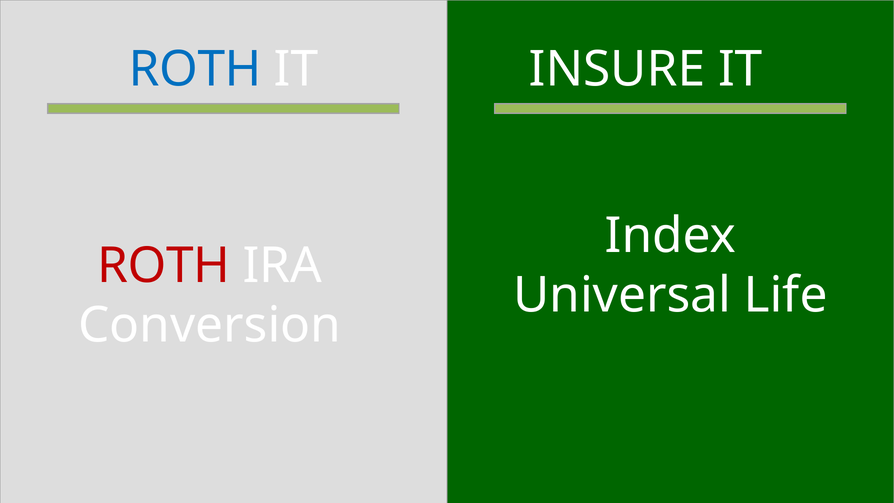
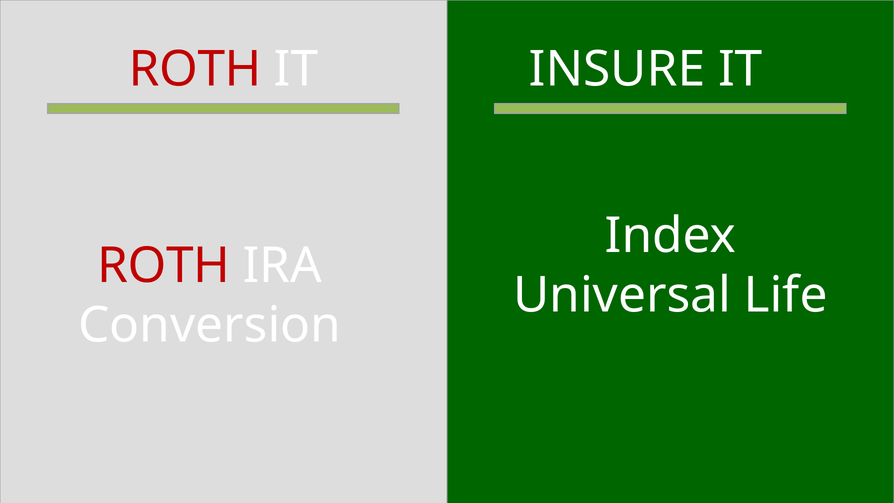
ROTH colour: blue -> red (195, 69)
